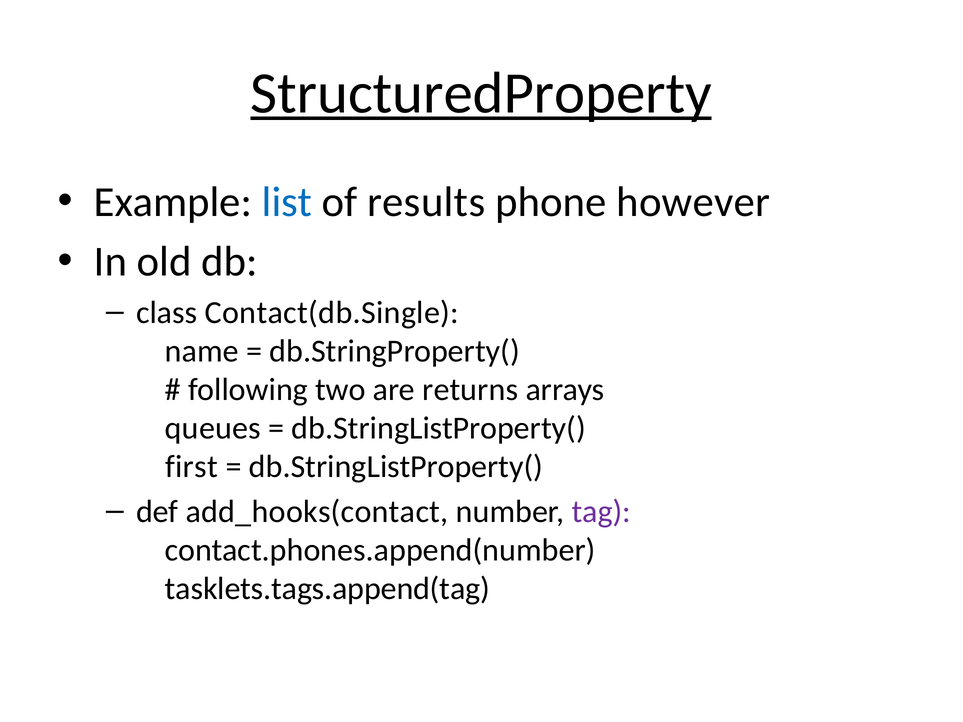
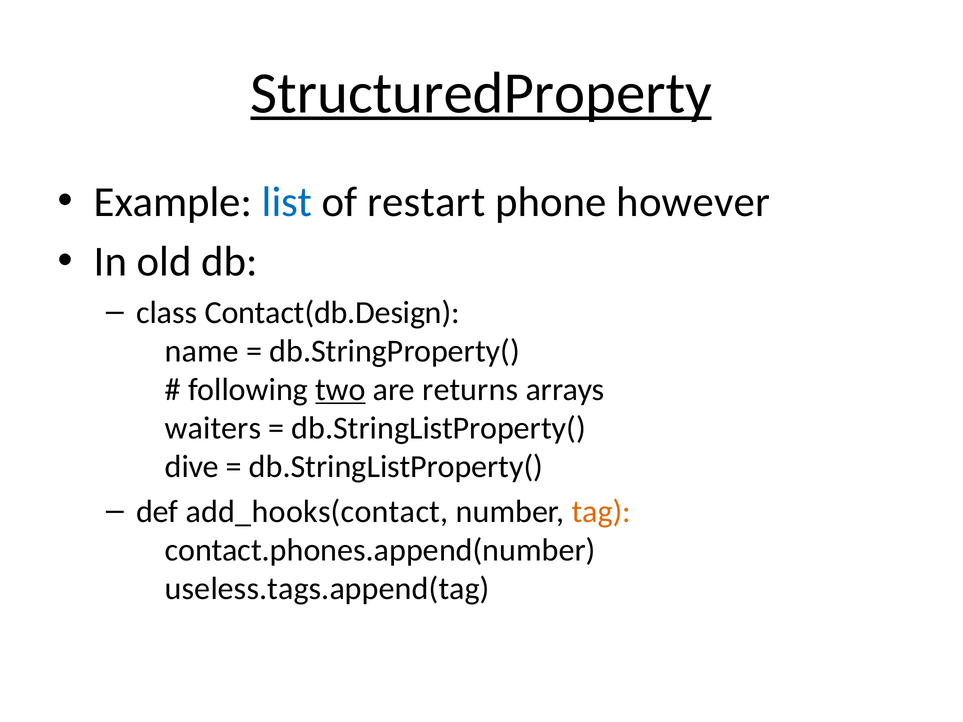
results: results -> restart (426, 202)
Contact(db.Single: Contact(db.Single -> Contact(db.Design (332, 313)
two underline: none -> present (341, 390)
queues: queues -> waiters (213, 428)
first: first -> dive (192, 467)
tag colour: purple -> orange (601, 512)
tasklets.tags.append(tag: tasklets.tags.append(tag -> useless.tags.append(tag (327, 589)
